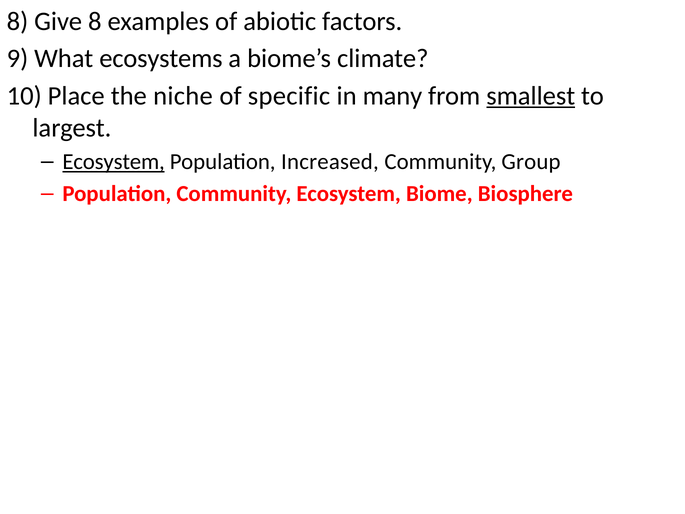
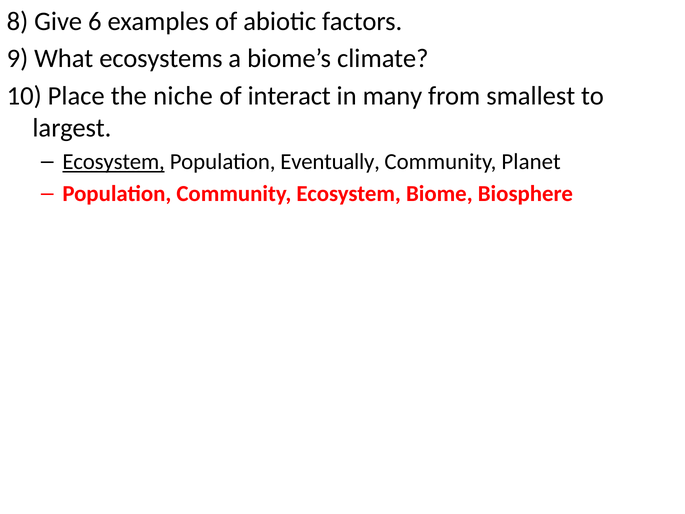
Give 8: 8 -> 6 (95, 21)
specific: specific -> interact (289, 96)
smallest underline: present -> none (531, 96)
Increased: Increased -> Eventually (330, 162)
Group: Group -> Planet (531, 162)
